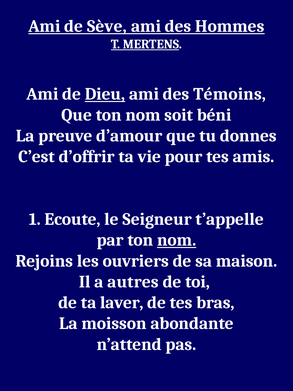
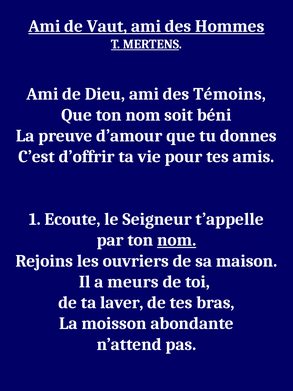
Sève: Sève -> Vaut (107, 26)
Dieu underline: present -> none (105, 94)
autres: autres -> meurs (133, 282)
